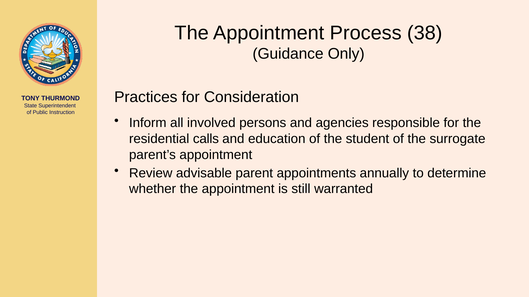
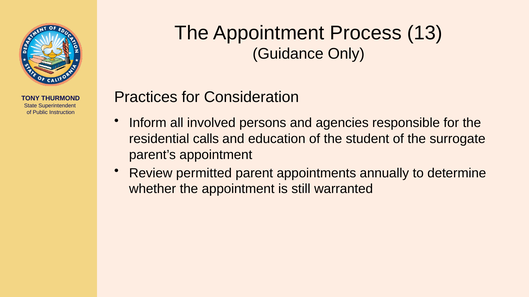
38: 38 -> 13 (425, 33)
advisable: advisable -> permitted (204, 173)
